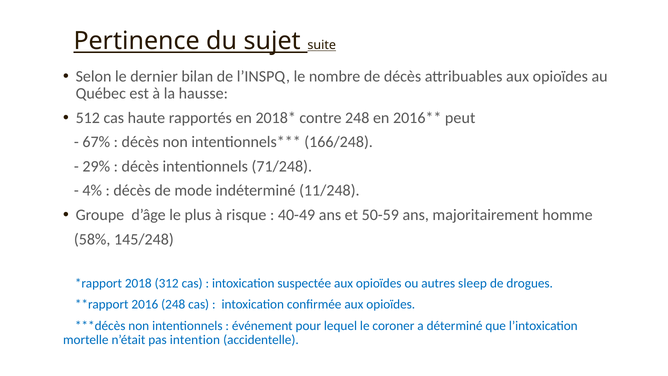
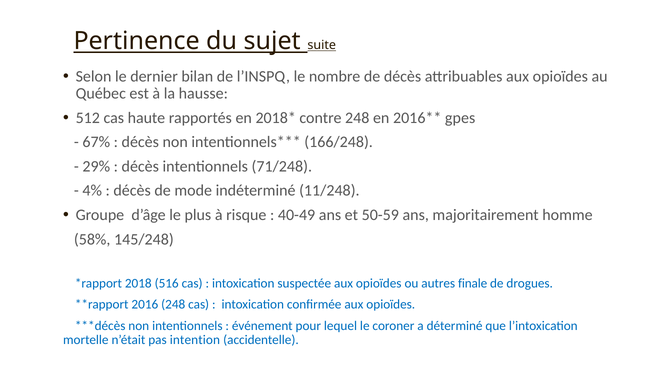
peut: peut -> gpes (460, 118)
312: 312 -> 516 (167, 283)
sleep: sleep -> finale (473, 283)
